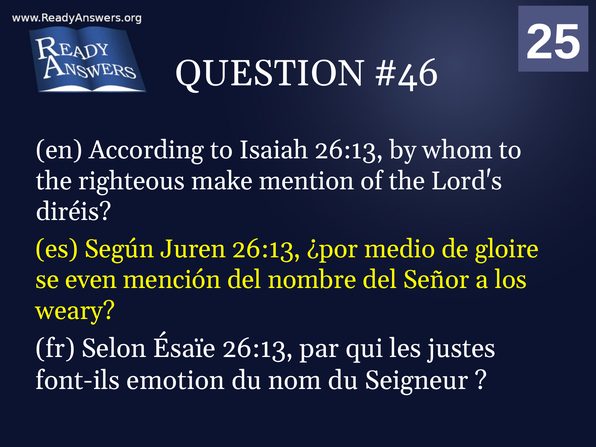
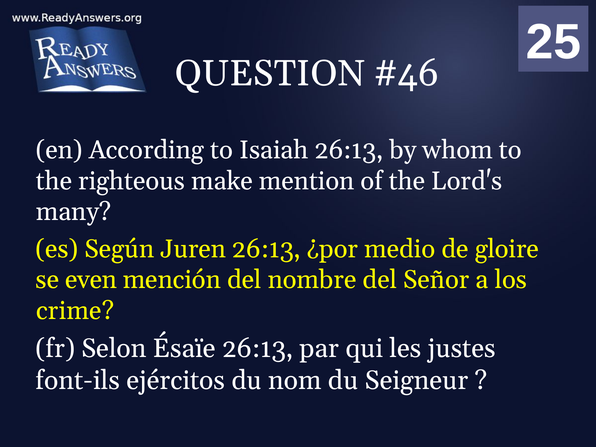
diréis: diréis -> many (74, 212)
weary: weary -> crime (75, 311)
emotion: emotion -> ejércitos (176, 380)
